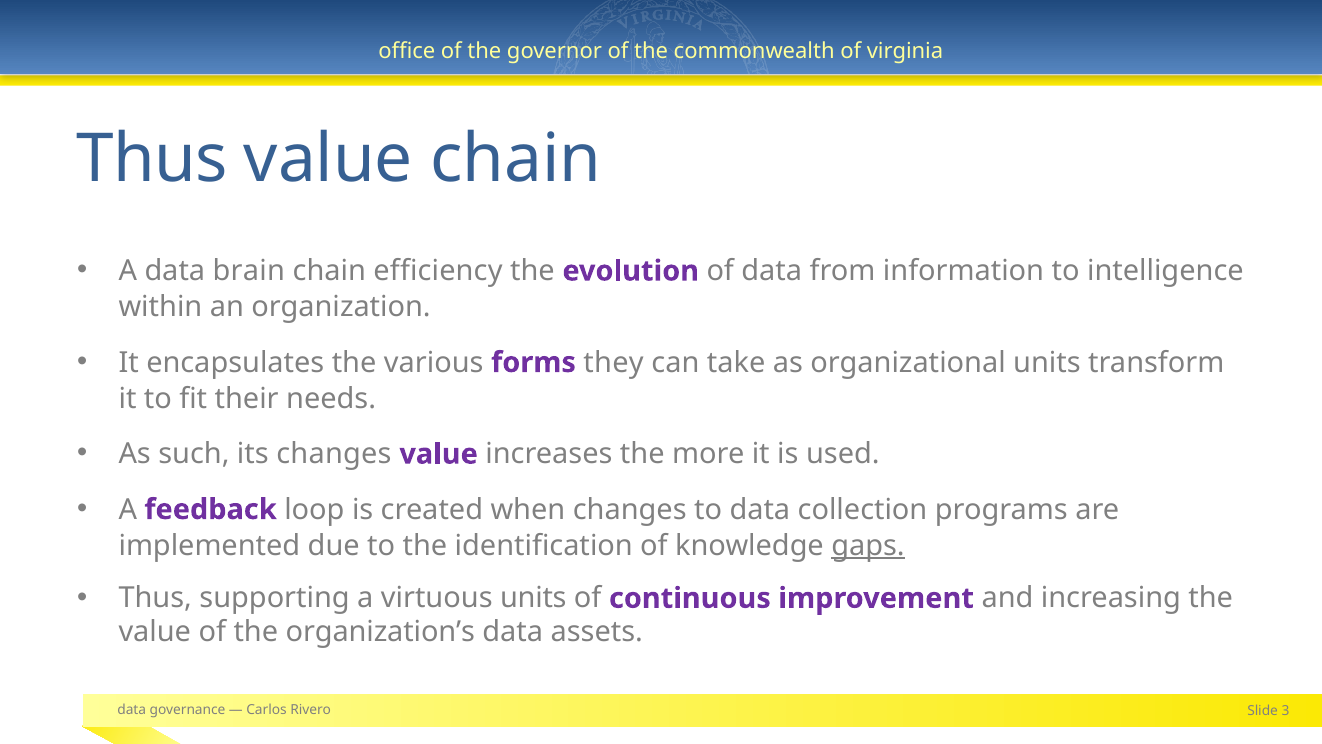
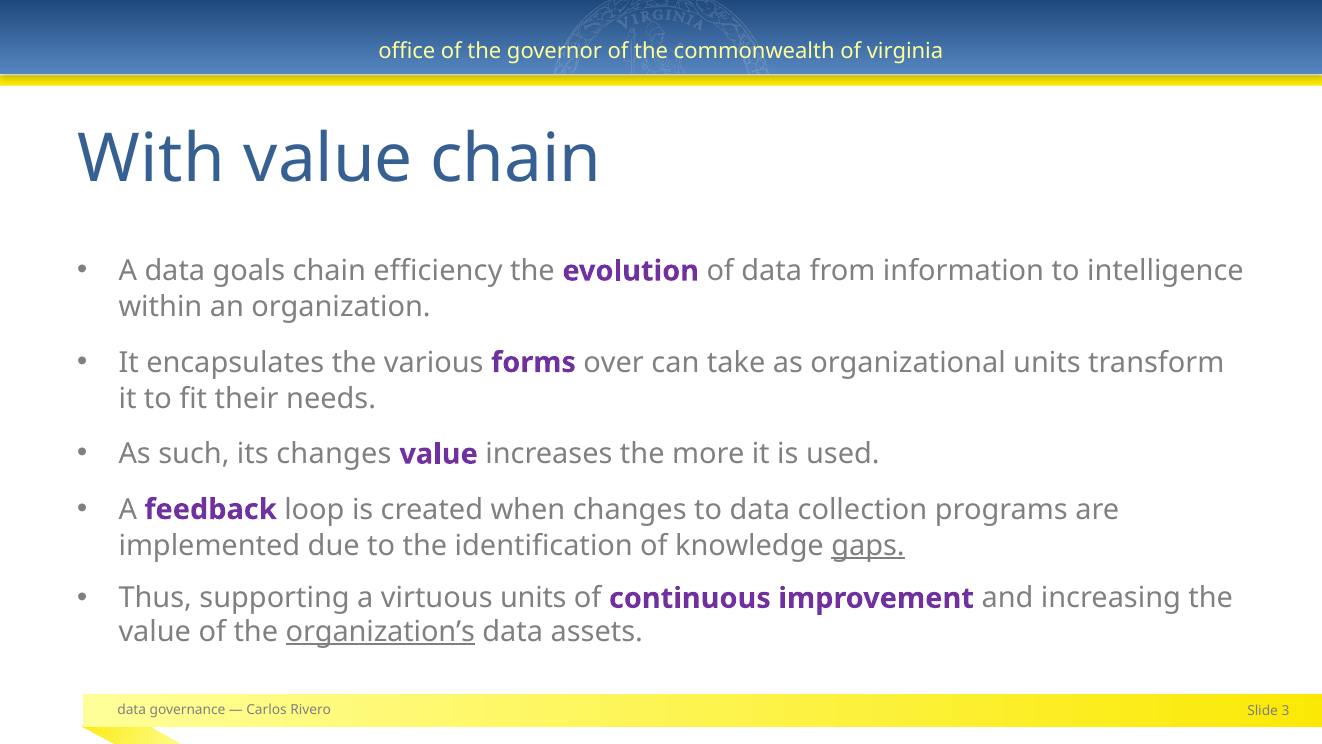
Thus: Thus -> With (151, 159)
brain: brain -> goals (249, 271)
they: they -> over (614, 362)
organization’s underline: none -> present (380, 631)
